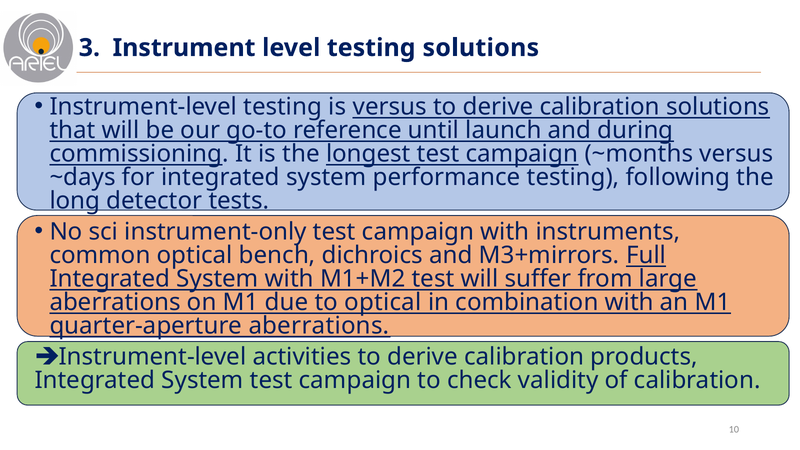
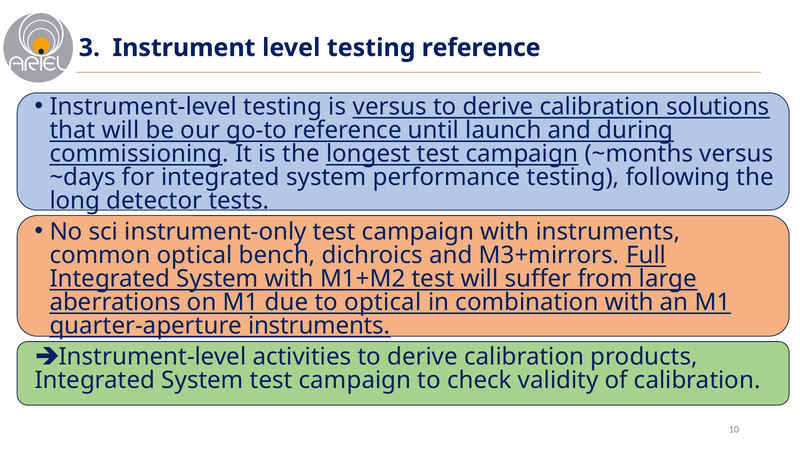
testing solutions: solutions -> reference (481, 48)
quarter-aperture aberrations: aberrations -> instruments (319, 326)
